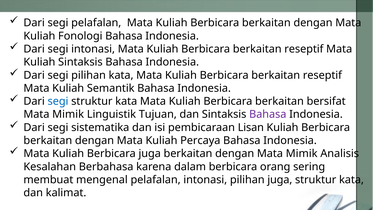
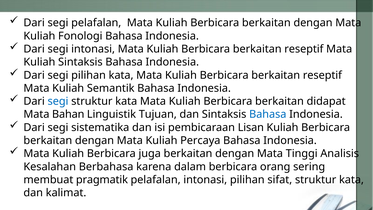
bersifat: bersifat -> didapat (326, 101)
Mimik: Mimik -> Bahan (68, 114)
Bahasa colour: purple -> blue (268, 114)
dengan Mata Mimik: Mimik -> Tinggi (302, 153)
mengenal: mengenal -> pragmatik (102, 180)
pilihan juga: juga -> sifat (280, 180)
